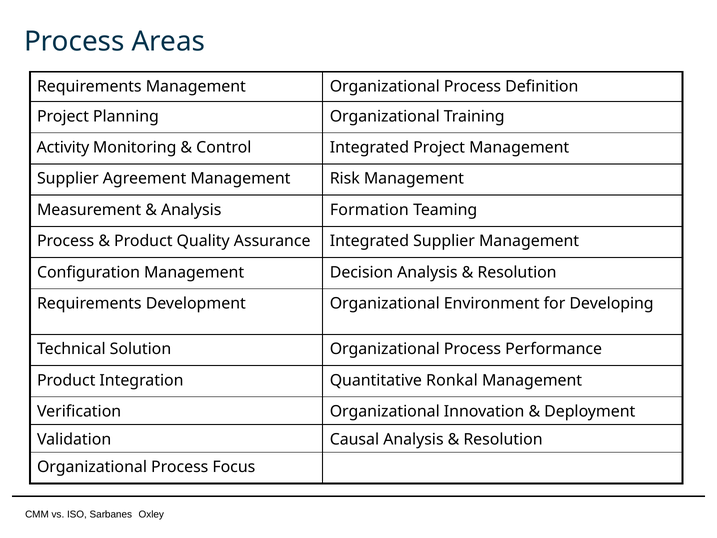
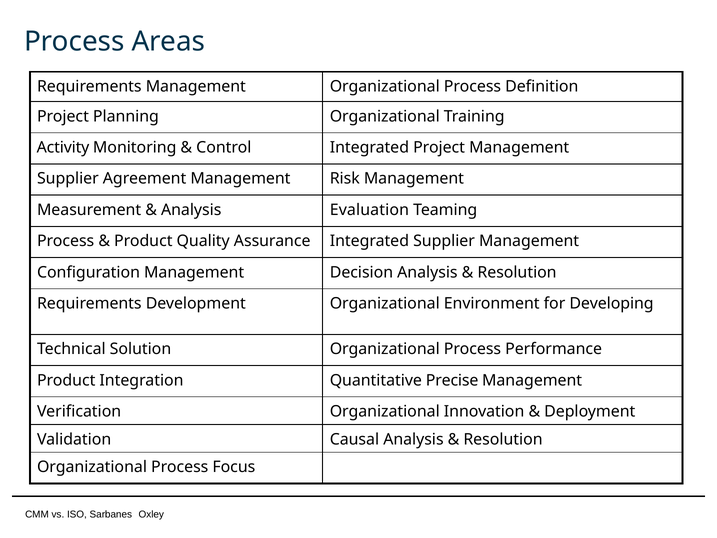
Formation: Formation -> Evaluation (369, 210)
Ronkal: Ronkal -> Precise (452, 380)
